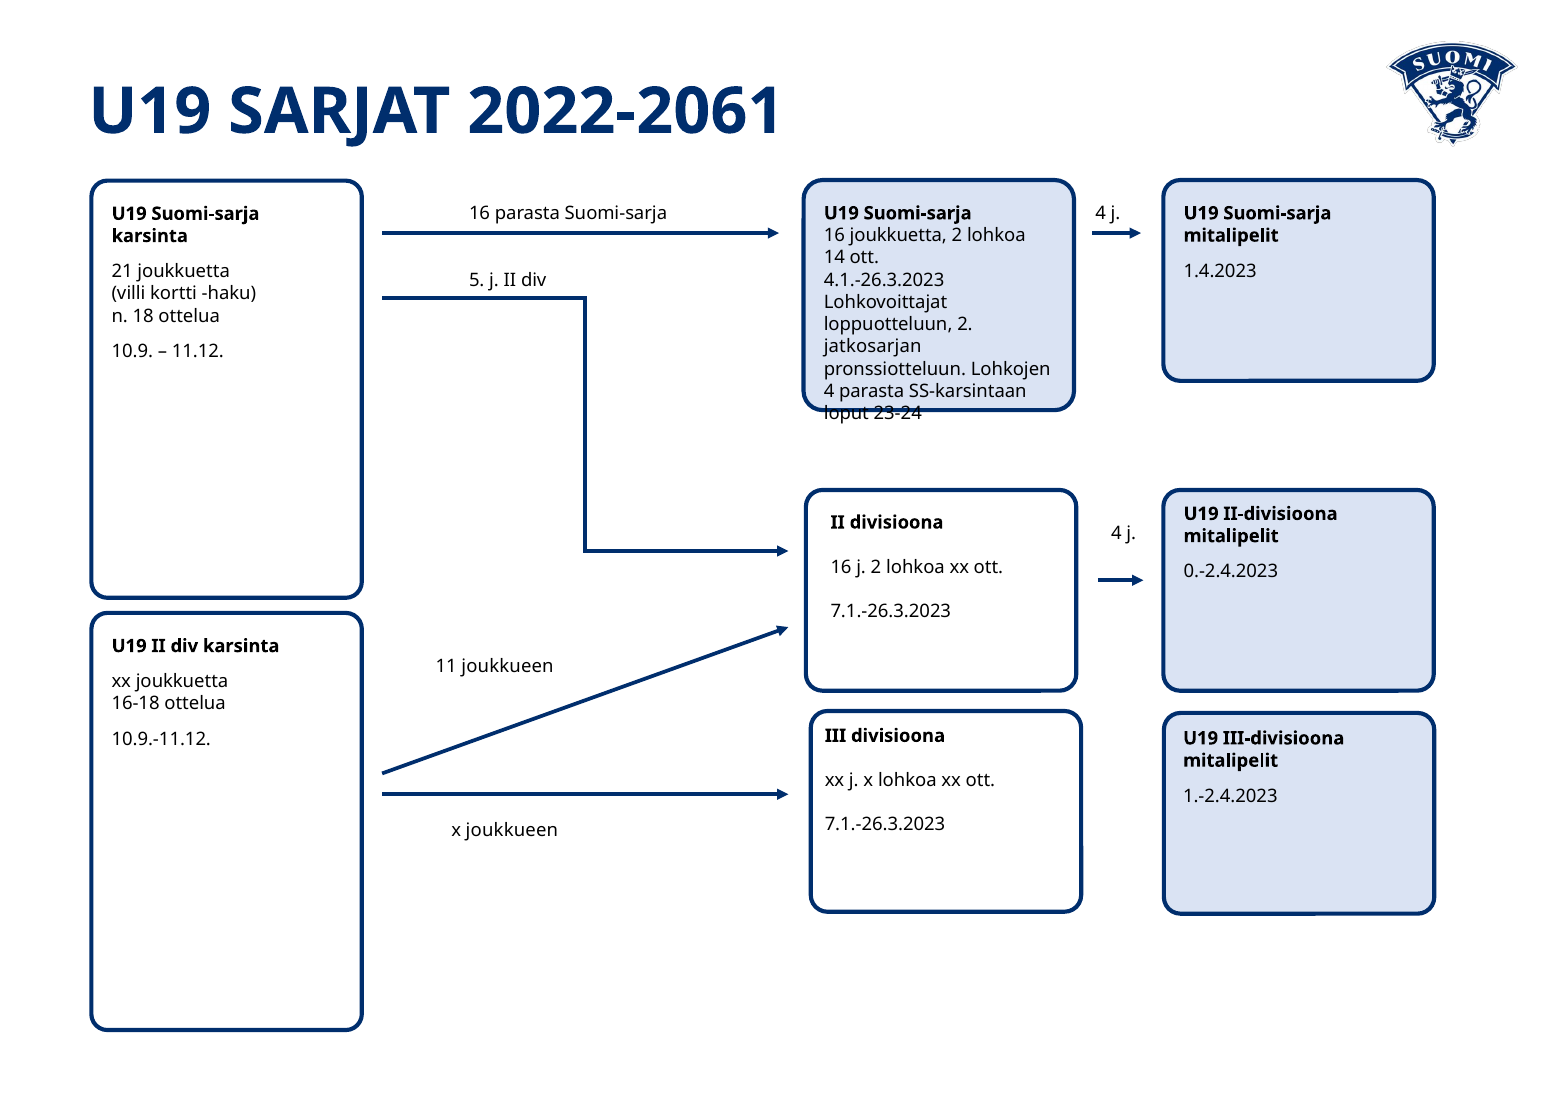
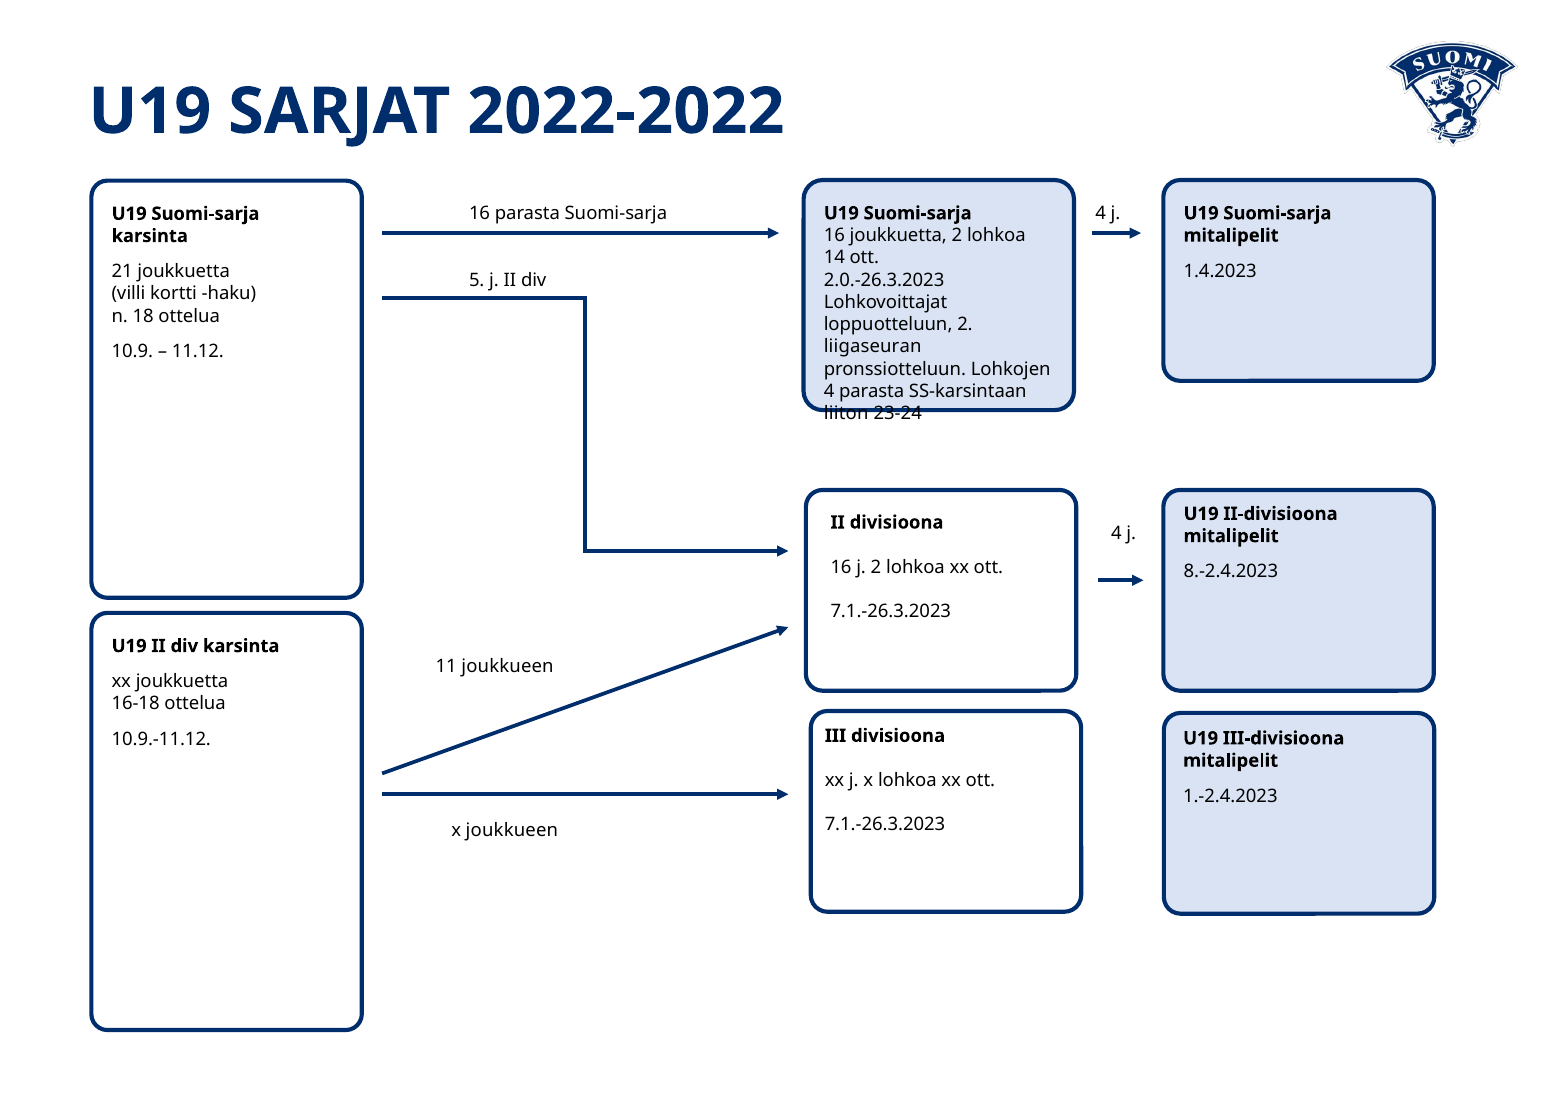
2022-2061: 2022-2061 -> 2022-2022 (626, 112)
4.1.-26.3.2023: 4.1.-26.3.2023 -> 2.0.-26.3.2023 (884, 280)
jatkosarjan: jatkosarjan -> liigaseuran (873, 347)
loput: loput -> liiton (846, 413)
0.-2.4.2023: 0.-2.4.2023 -> 8.-2.4.2023 (1231, 571)
